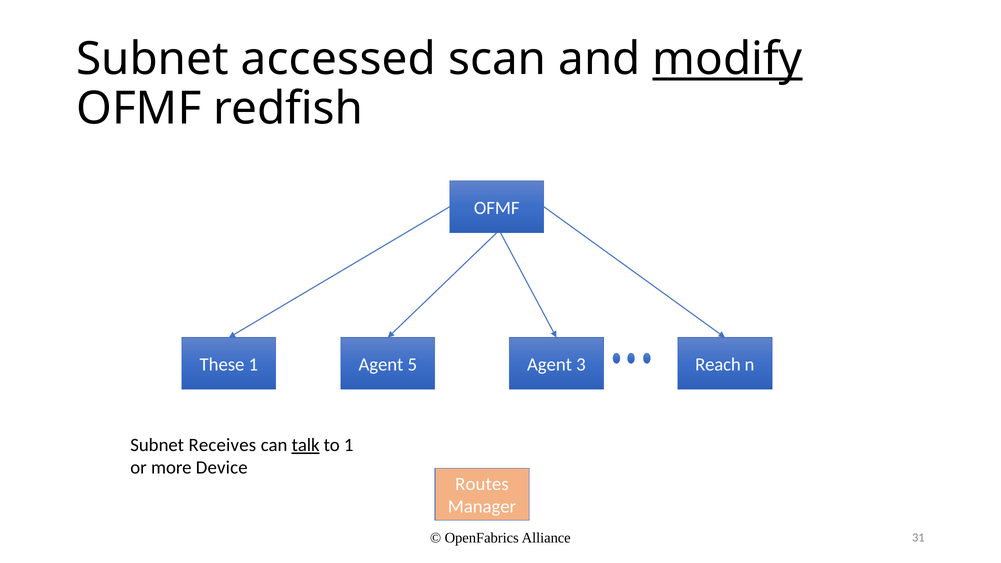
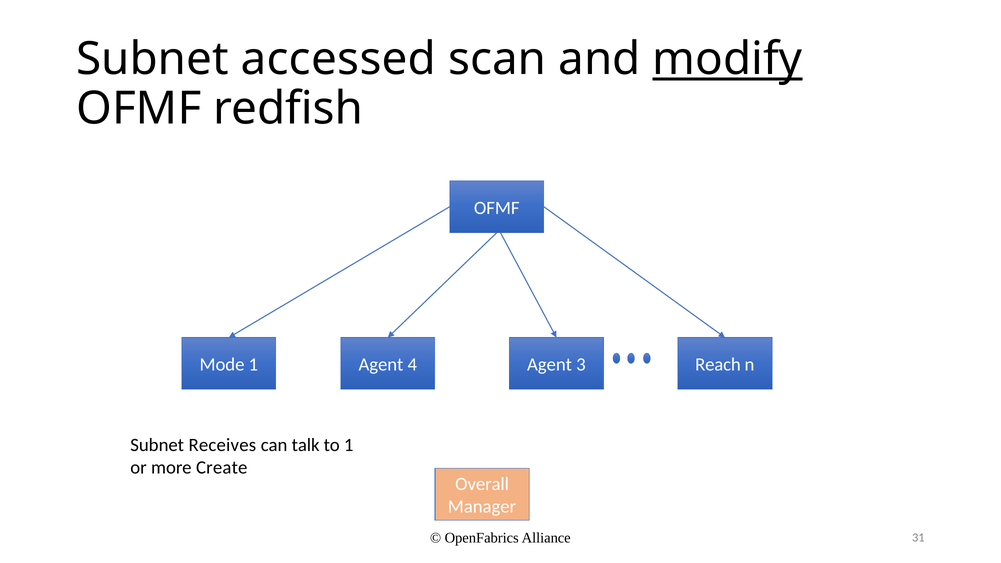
These: These -> Mode (222, 365)
5: 5 -> 4 (412, 365)
talk underline: present -> none (306, 445)
Device: Device -> Create (222, 468)
Routes: Routes -> Overall (482, 484)
